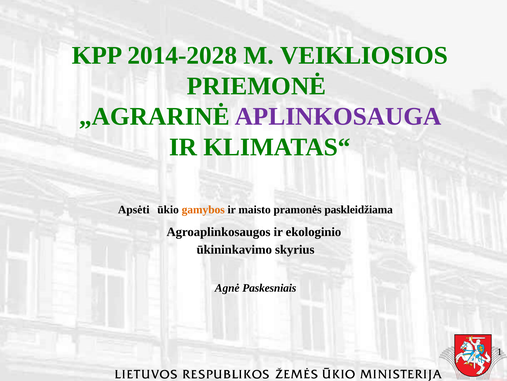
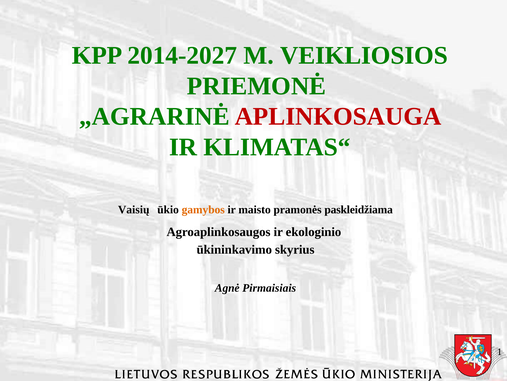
2014-2028: 2014-2028 -> 2014-2027 (182, 55)
APLINKOSAUGA colour: purple -> red (338, 116)
Apsėti: Apsėti -> Vaisių (134, 209)
Paskesniais: Paskesniais -> Pirmaisiais (269, 288)
